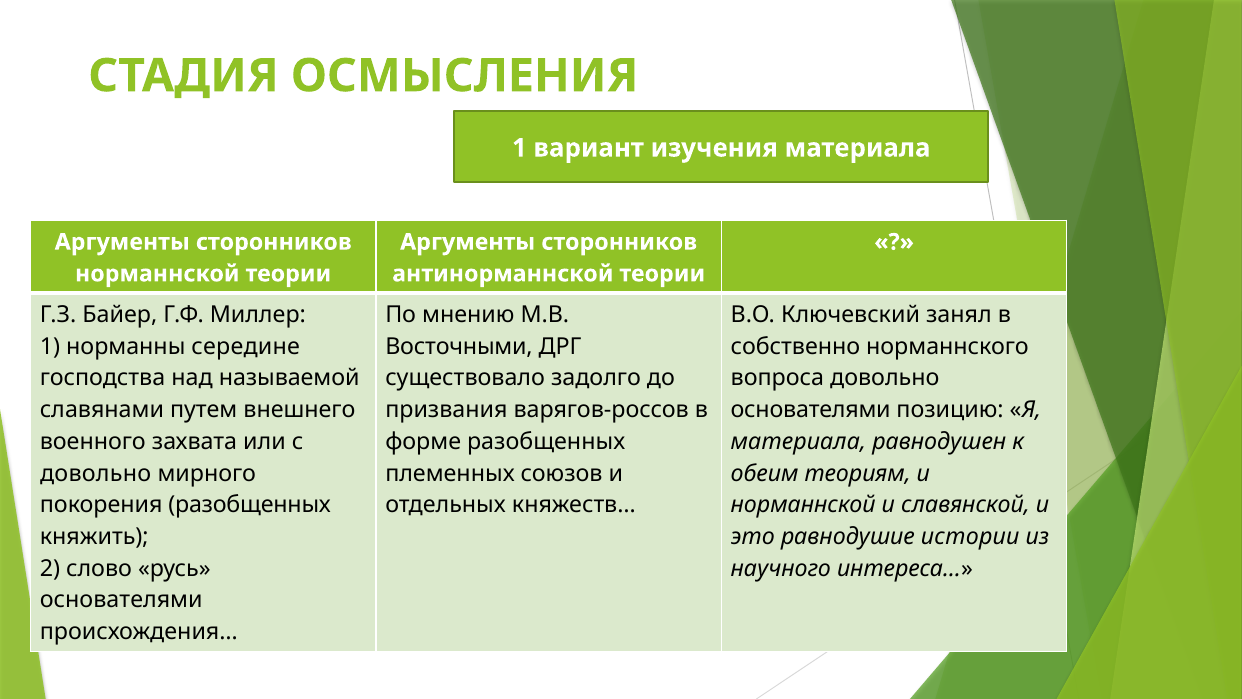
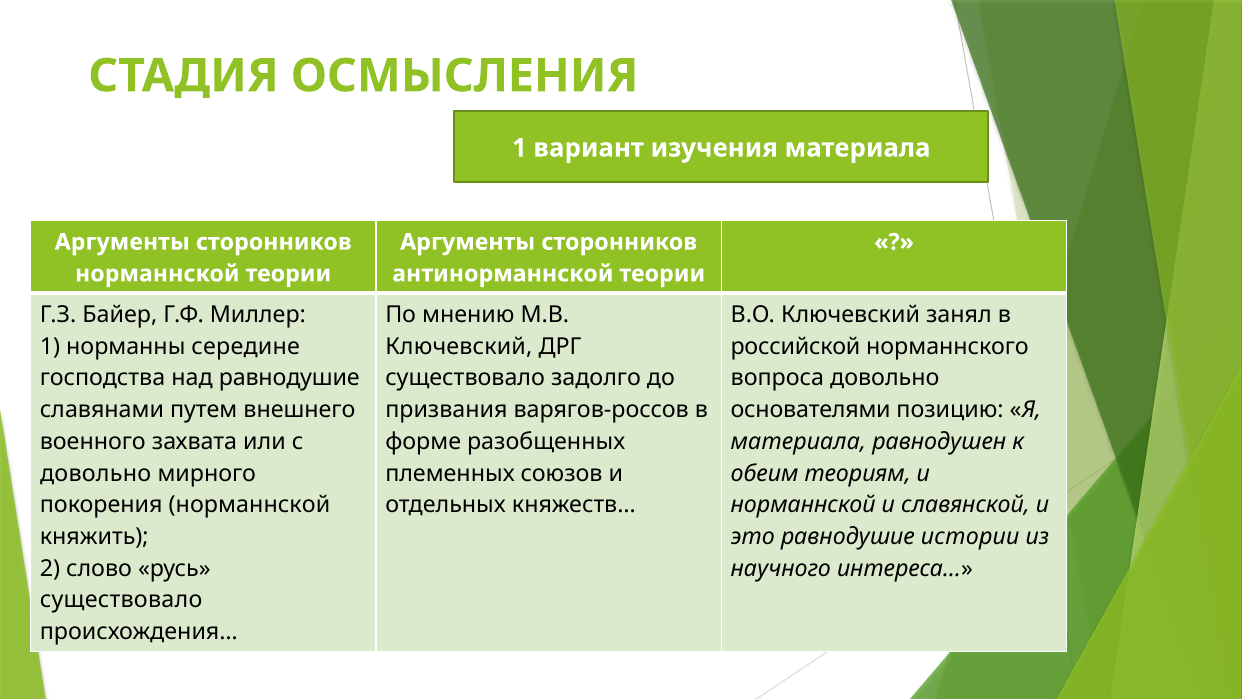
Восточными: Восточными -> Ключевский (459, 346)
собственно: собственно -> российской (795, 346)
над называемой: называемой -> равнодушие (289, 378)
покорения разобщенных: разобщенных -> норманнской (249, 505)
основателями: основателями -> существовало (121, 600)
